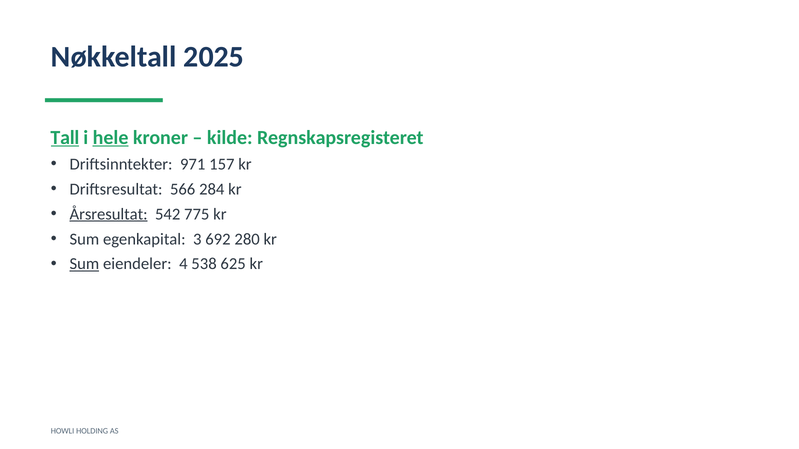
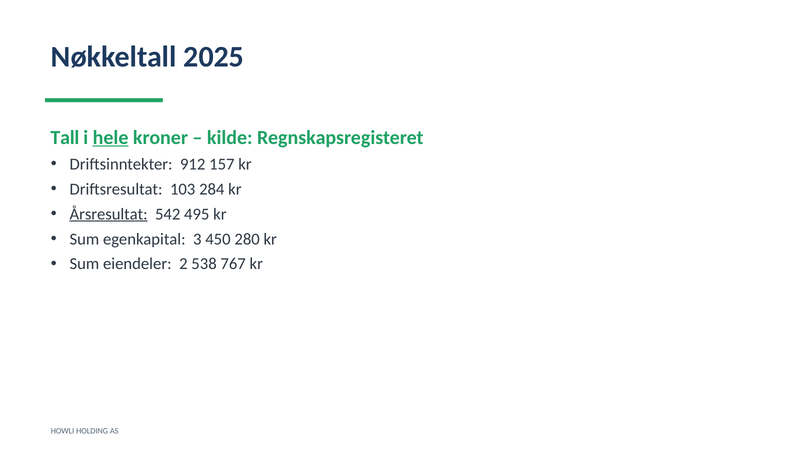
Tall underline: present -> none (65, 138)
971: 971 -> 912 (193, 164)
566: 566 -> 103 (183, 189)
775: 775 -> 495 (197, 214)
692: 692 -> 450 (218, 239)
Sum underline: present -> none (84, 264)
4: 4 -> 2 (183, 264)
625: 625 -> 767 (233, 264)
